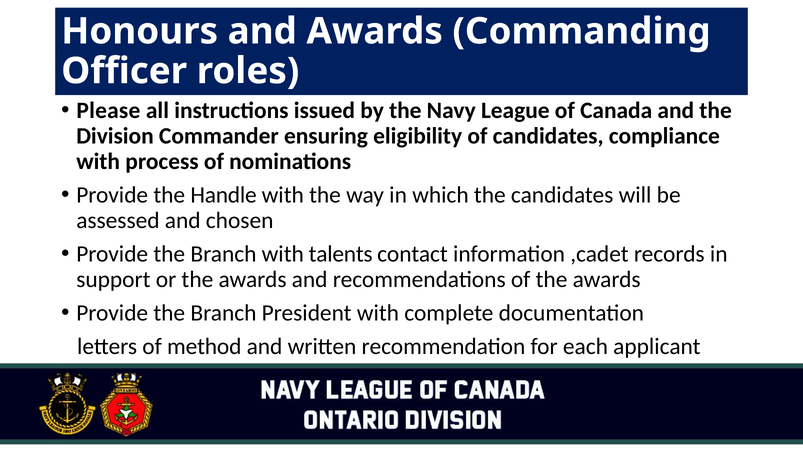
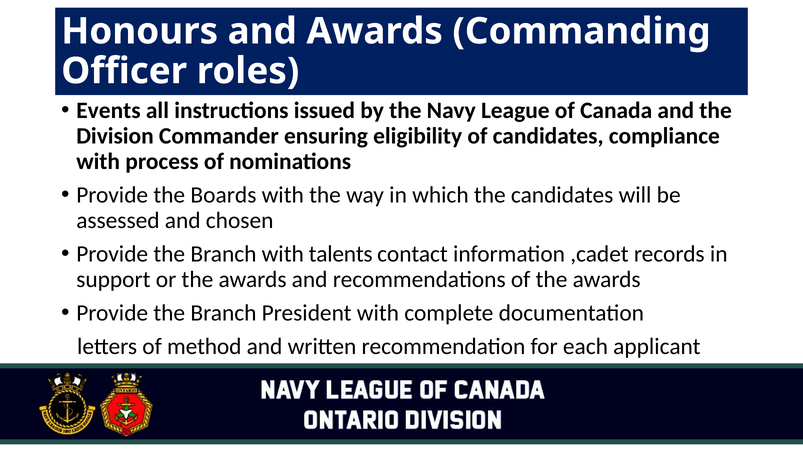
Please: Please -> Events (108, 111)
Handle: Handle -> Boards (223, 195)
